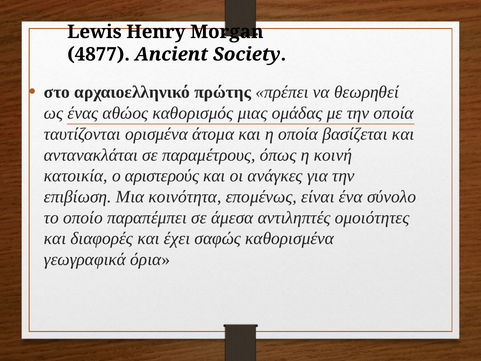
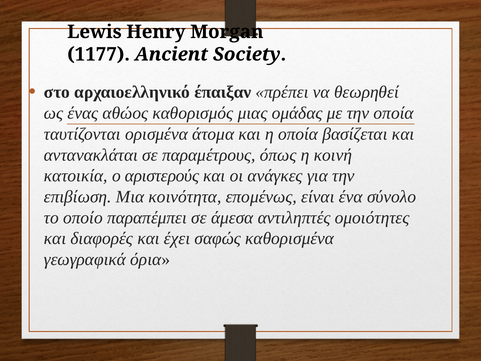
4877: 4877 -> 1177 (99, 54)
πρώτης: πρώτης -> έπαιξαν (223, 92)
